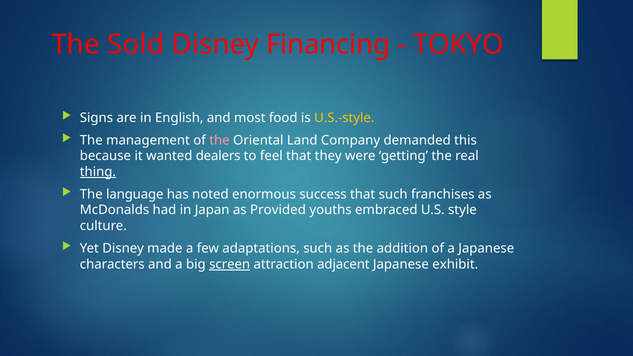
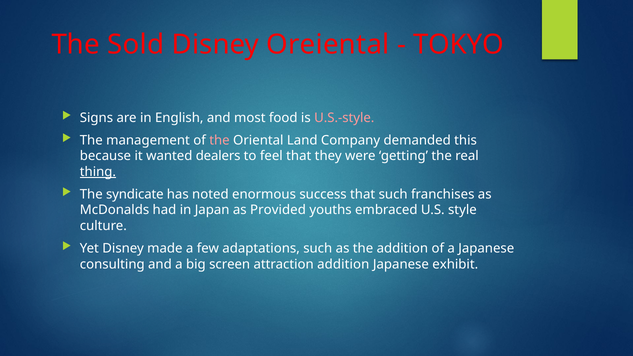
Financing: Financing -> Oreiental (328, 44)
U.S.-style colour: yellow -> pink (344, 118)
language: language -> syndicate (135, 194)
characters: characters -> consulting (112, 264)
screen underline: present -> none (230, 264)
attraction adjacent: adjacent -> addition (343, 264)
